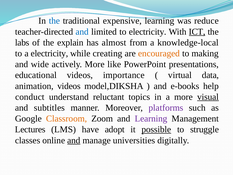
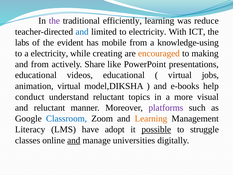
the colour: blue -> purple (54, 21)
expensive: expensive -> efficiently (122, 21)
ICT underline: present -> none (197, 32)
explain: explain -> evident (70, 42)
almost: almost -> mobile (114, 42)
knowledge-local: knowledge-local -> knowledge-using (188, 42)
and wide: wide -> from (40, 64)
actively More: More -> Share (95, 64)
videos importance: importance -> educational (124, 75)
data: data -> jobs (210, 75)
animation videos: videos -> virtual (69, 86)
visual underline: present -> none (208, 97)
and subtitles: subtitles -> reluctant (49, 108)
Classroom colour: orange -> blue (67, 118)
Learning colour: purple -> orange (151, 118)
Lectures: Lectures -> Literacy (30, 129)
